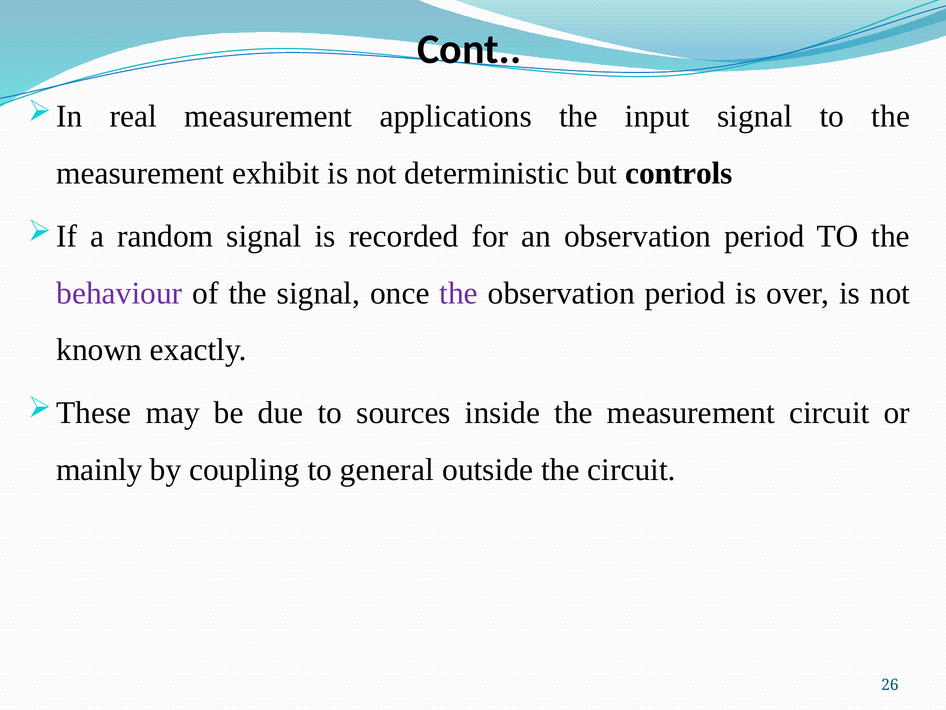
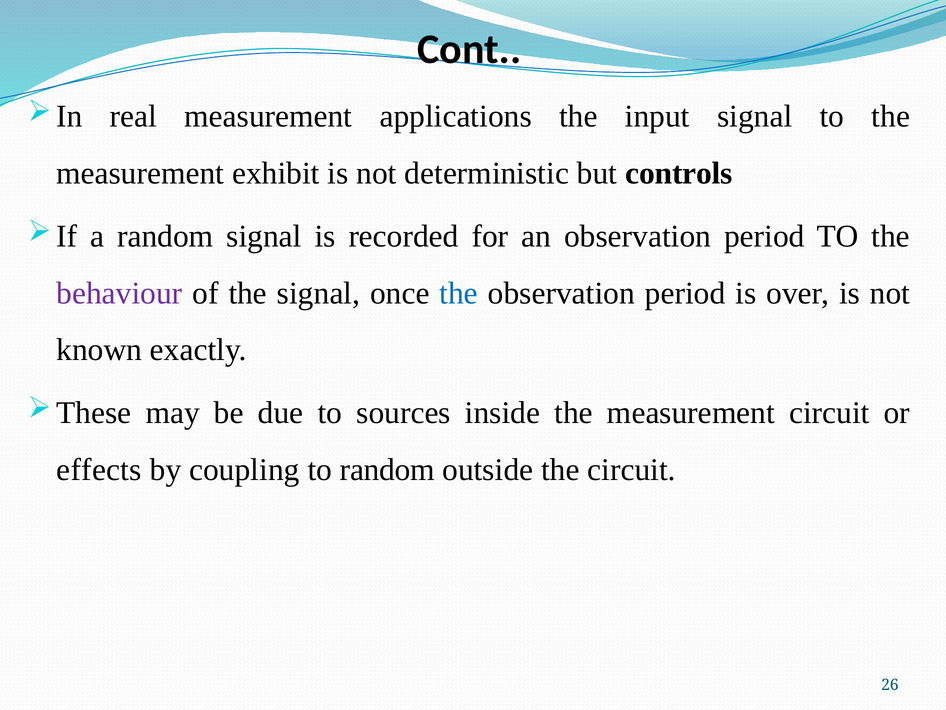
the colour: purple -> blue (459, 293)
mainly: mainly -> effects (99, 470)
to general: general -> random (387, 470)
